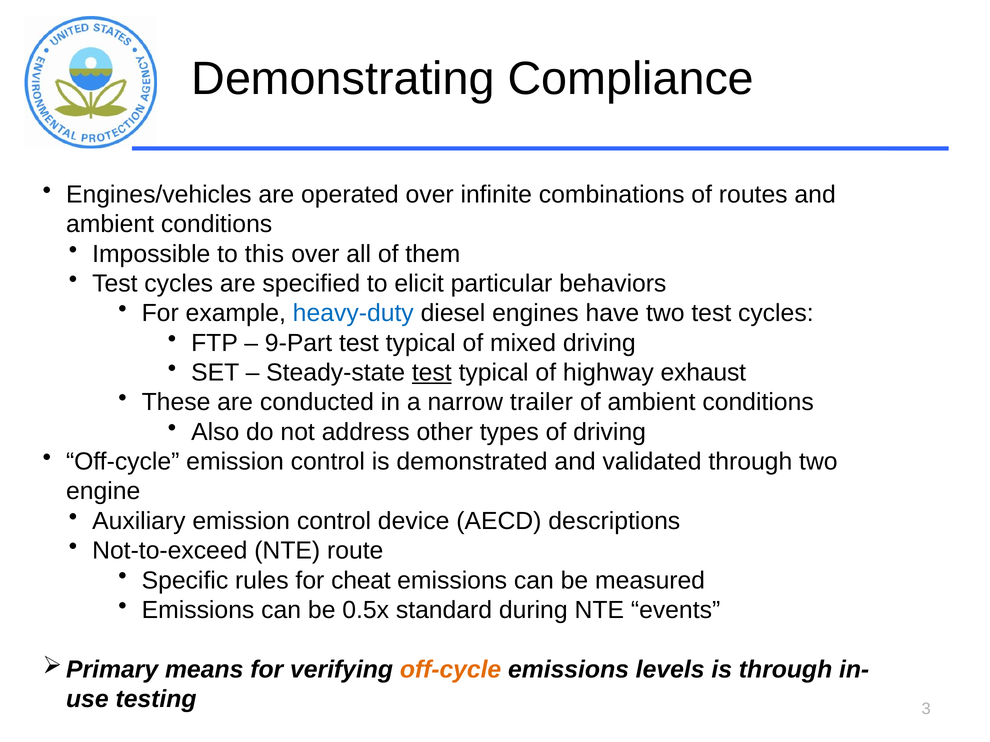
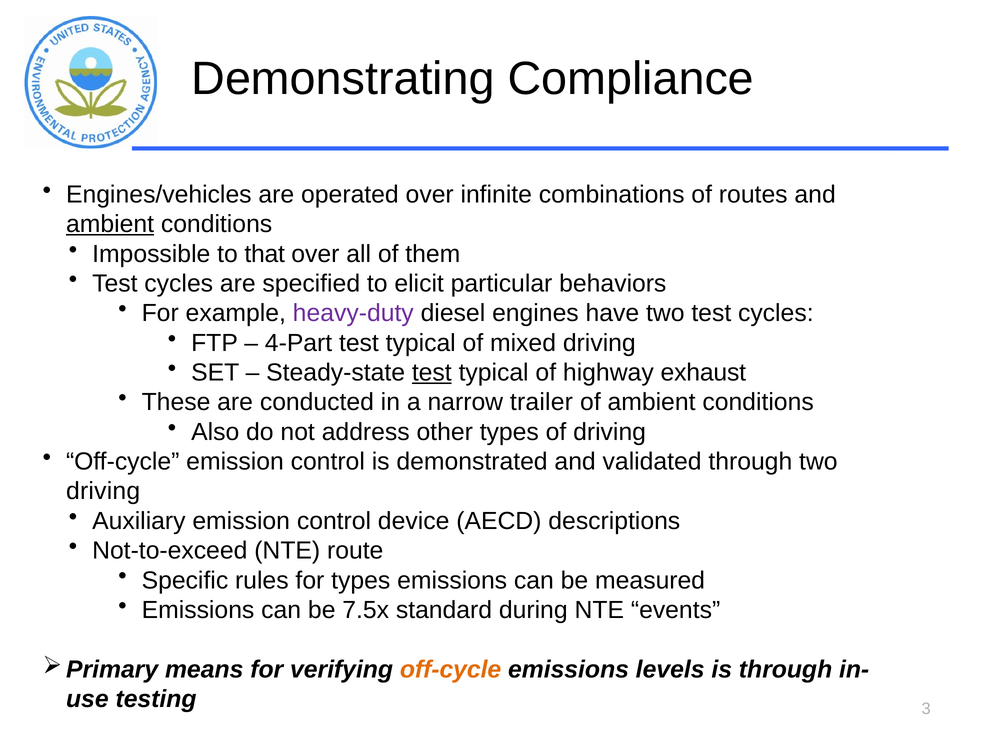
ambient underline: none -> present (110, 224)
this: this -> that (265, 254)
heavy-duty colour: blue -> purple (353, 313)
9-Part: 9-Part -> 4-Part (299, 343)
engine: engine -> driving (103, 492)
for cheat: cheat -> types (361, 581)
0.5x: 0.5x -> 7.5x (366, 610)
